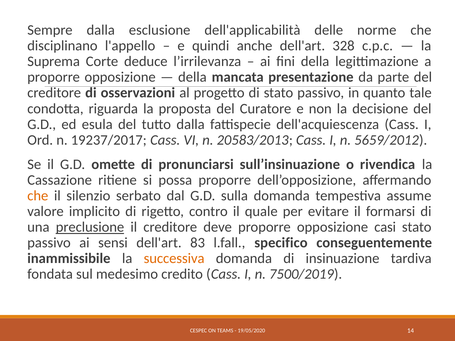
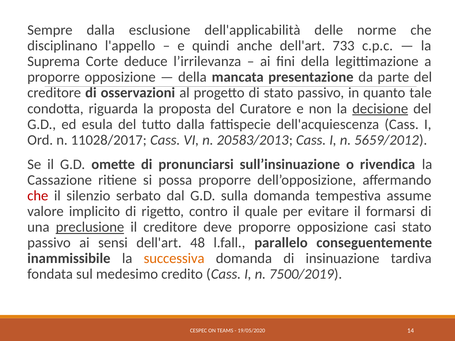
328: 328 -> 733 (344, 46)
decisione underline: none -> present (380, 109)
19237/2017: 19237/2017 -> 11028/2017 (109, 140)
che colour: orange -> red (38, 196)
83: 83 -> 48 (198, 243)
specifico: specifico -> parallelo (281, 243)
